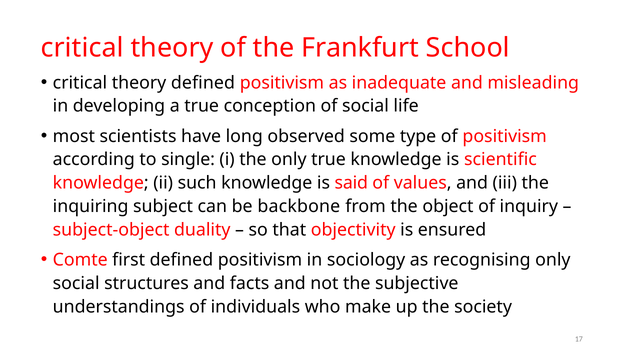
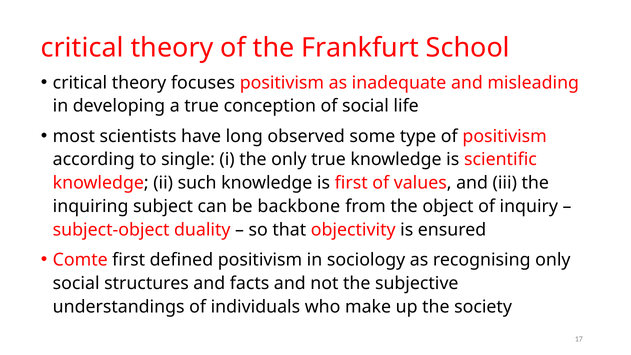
theory defined: defined -> focuses (203, 83)
is said: said -> first (351, 183)
